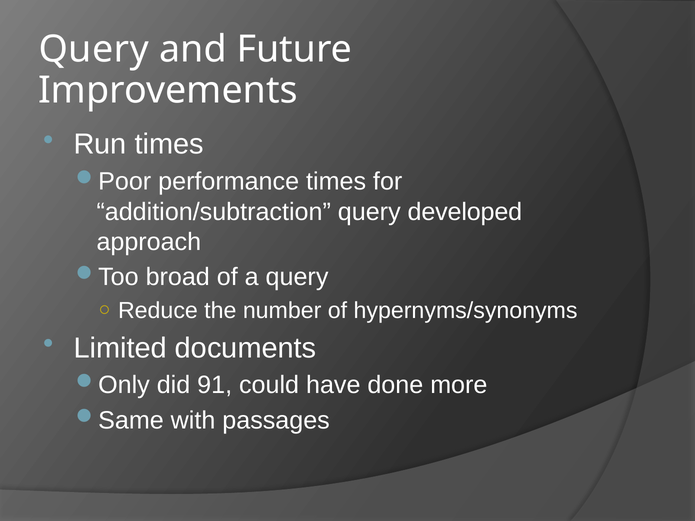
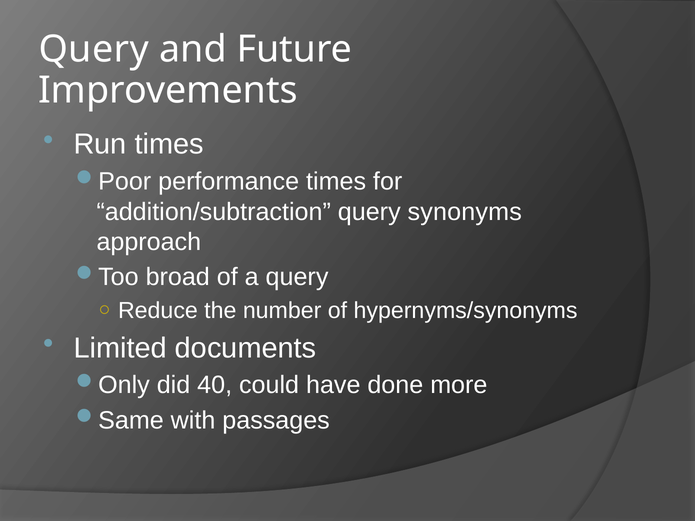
developed: developed -> synonyms (465, 212)
91: 91 -> 40 (215, 385)
